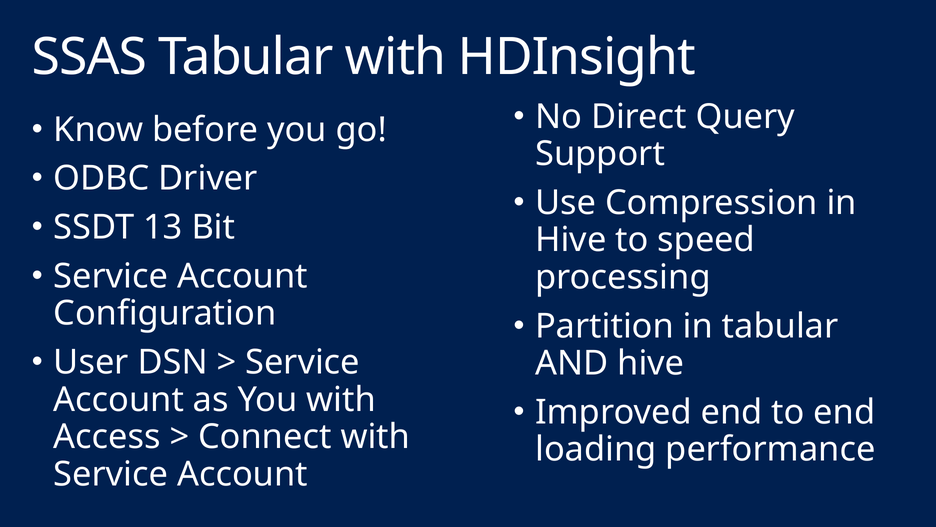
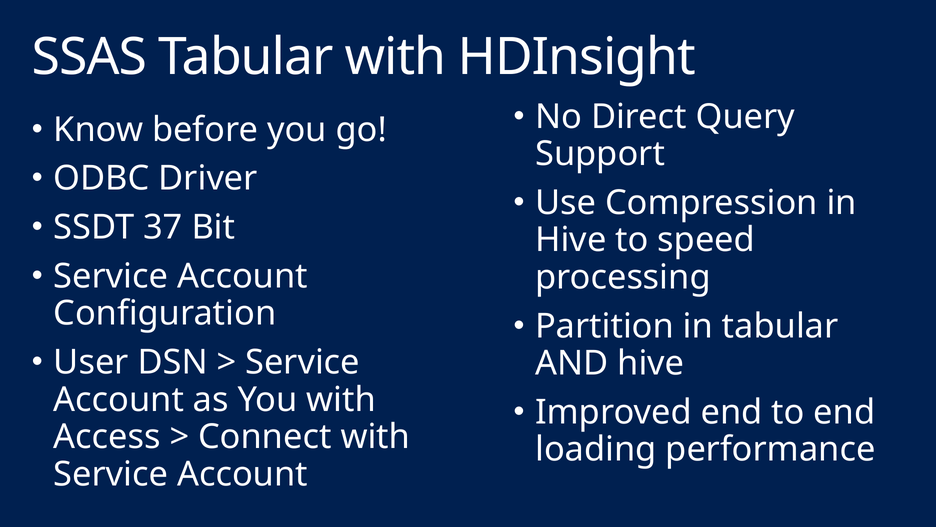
13: 13 -> 37 (163, 227)
